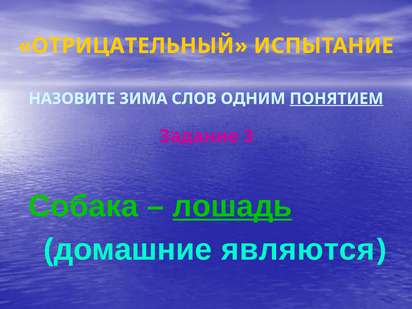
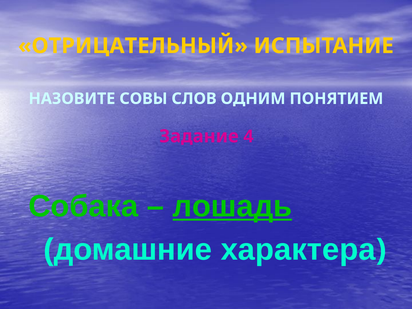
ЗИМА: ЗИМА -> СОВЫ (143, 99)
ПОНЯТИЕМ underline: present -> none (336, 99)
3: 3 -> 4 (249, 136)
являются: являются -> характера (298, 250)
